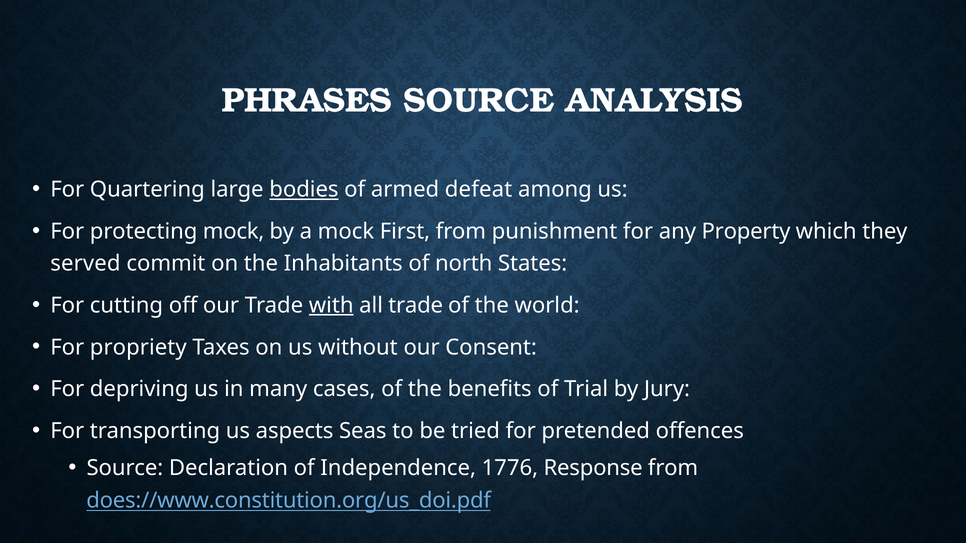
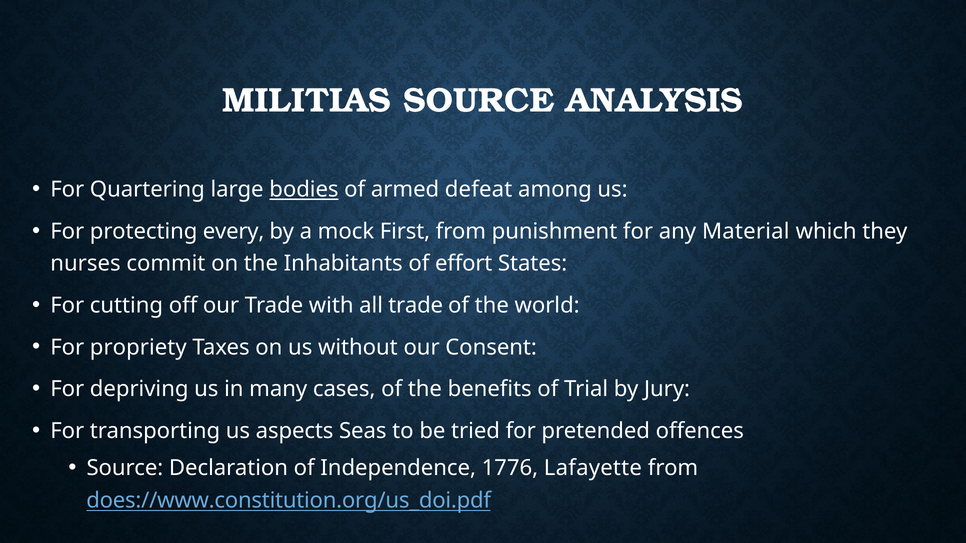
PHRASES: PHRASES -> MILITIAS (307, 101)
protecting mock: mock -> every (234, 232)
Property: Property -> Material (746, 232)
served: served -> nurses (85, 264)
north: north -> effort (464, 264)
with underline: present -> none (331, 306)
Response: Response -> Lafayette (593, 468)
